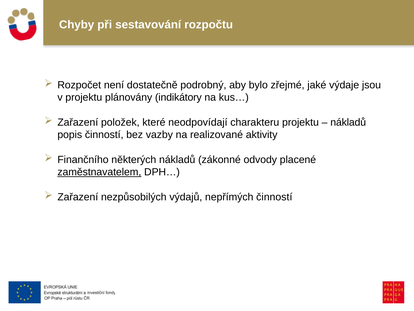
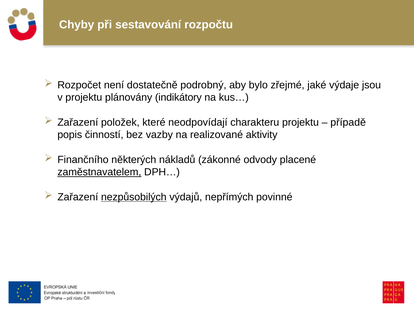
nákladů: nákladů -> případě (348, 122)
nezpůsobilých underline: none -> present (134, 197)
nepřímých činností: činností -> povinné (274, 197)
